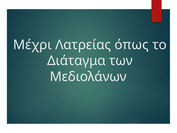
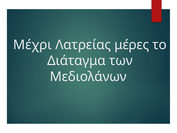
όπως: όπως -> μέρες (132, 45)
